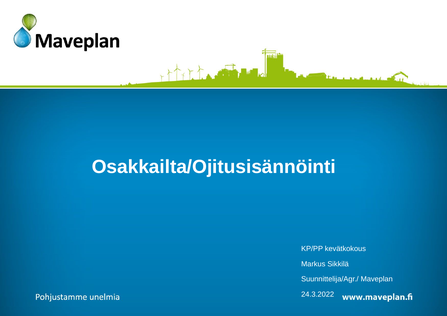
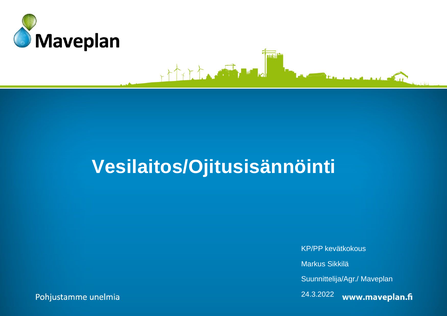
Osakkailta/Ojitusisännöinti: Osakkailta/Ojitusisännöinti -> Vesilaitos/Ojitusisännöinti (214, 167)
